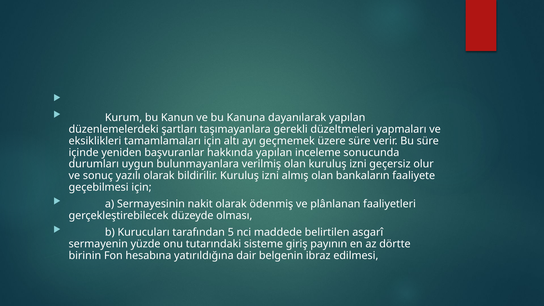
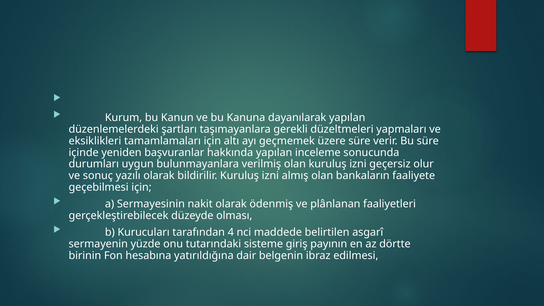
5: 5 -> 4 (231, 232)
